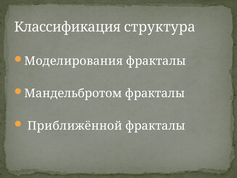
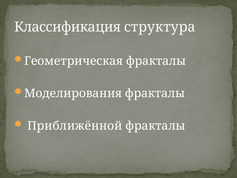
Моделирования: Моделирования -> Геометрическая (74, 61)
Мандельбротом: Мандельбротом -> Моделирования (73, 93)
